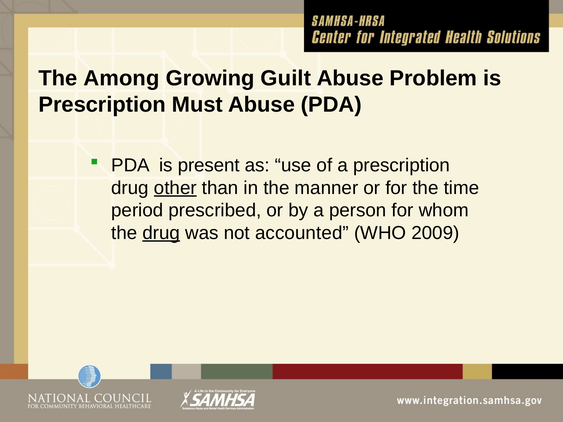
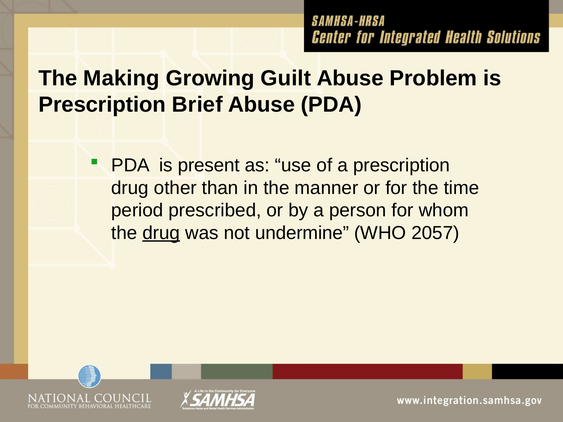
Among: Among -> Making (121, 78)
Must: Must -> Brief (197, 105)
other underline: present -> none (175, 188)
accounted: accounted -> undermine (302, 233)
2009: 2009 -> 2057 (435, 233)
